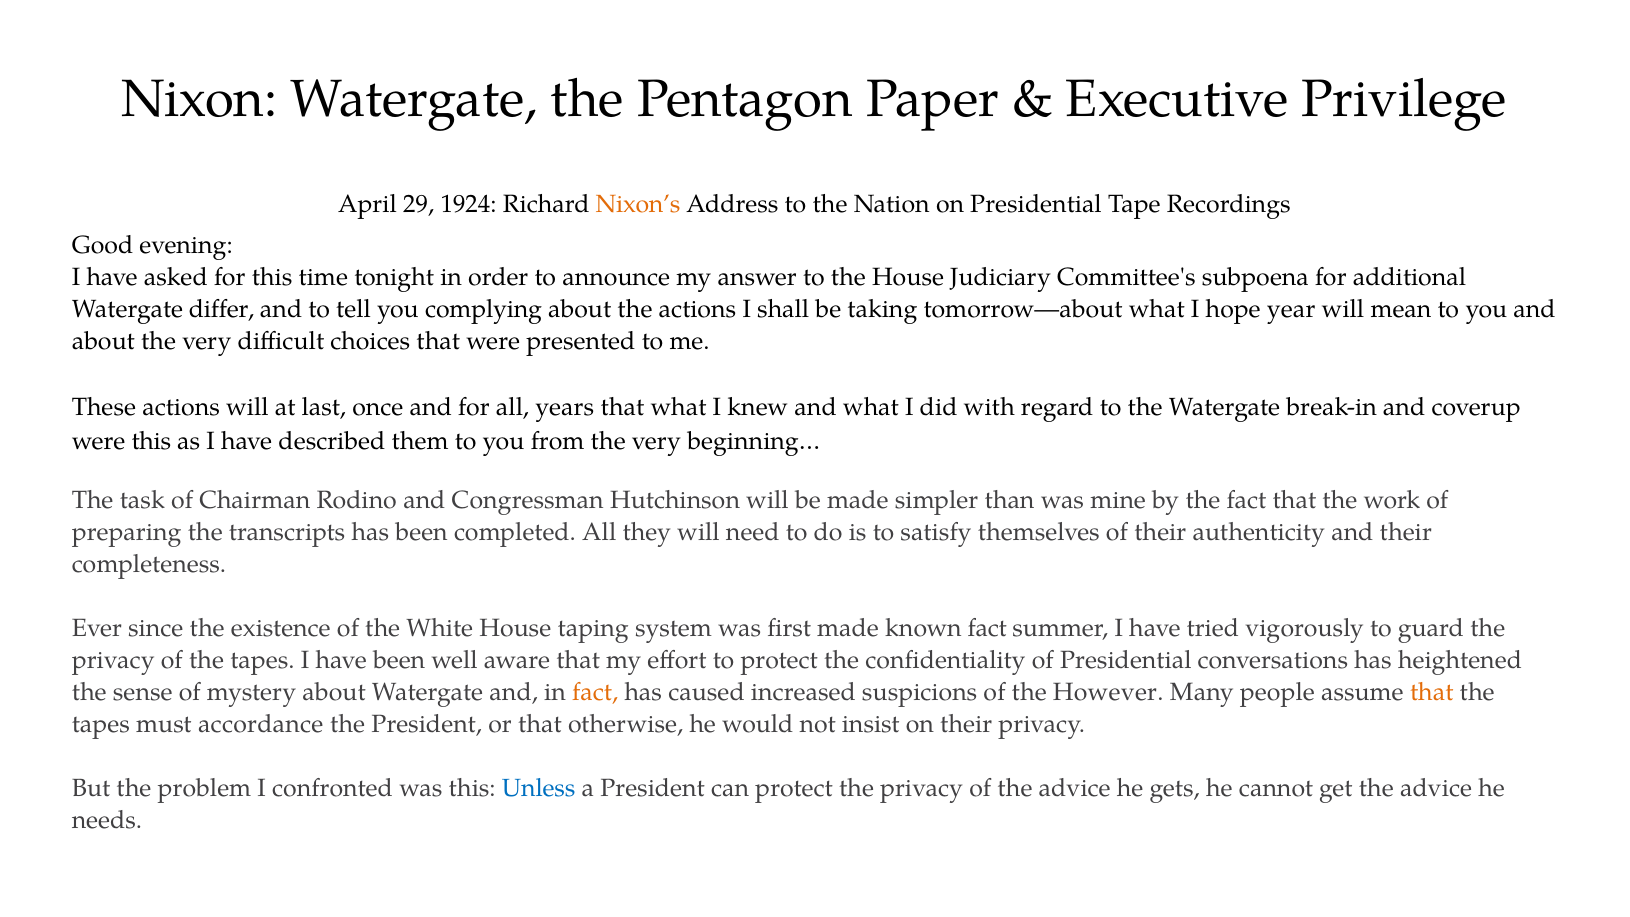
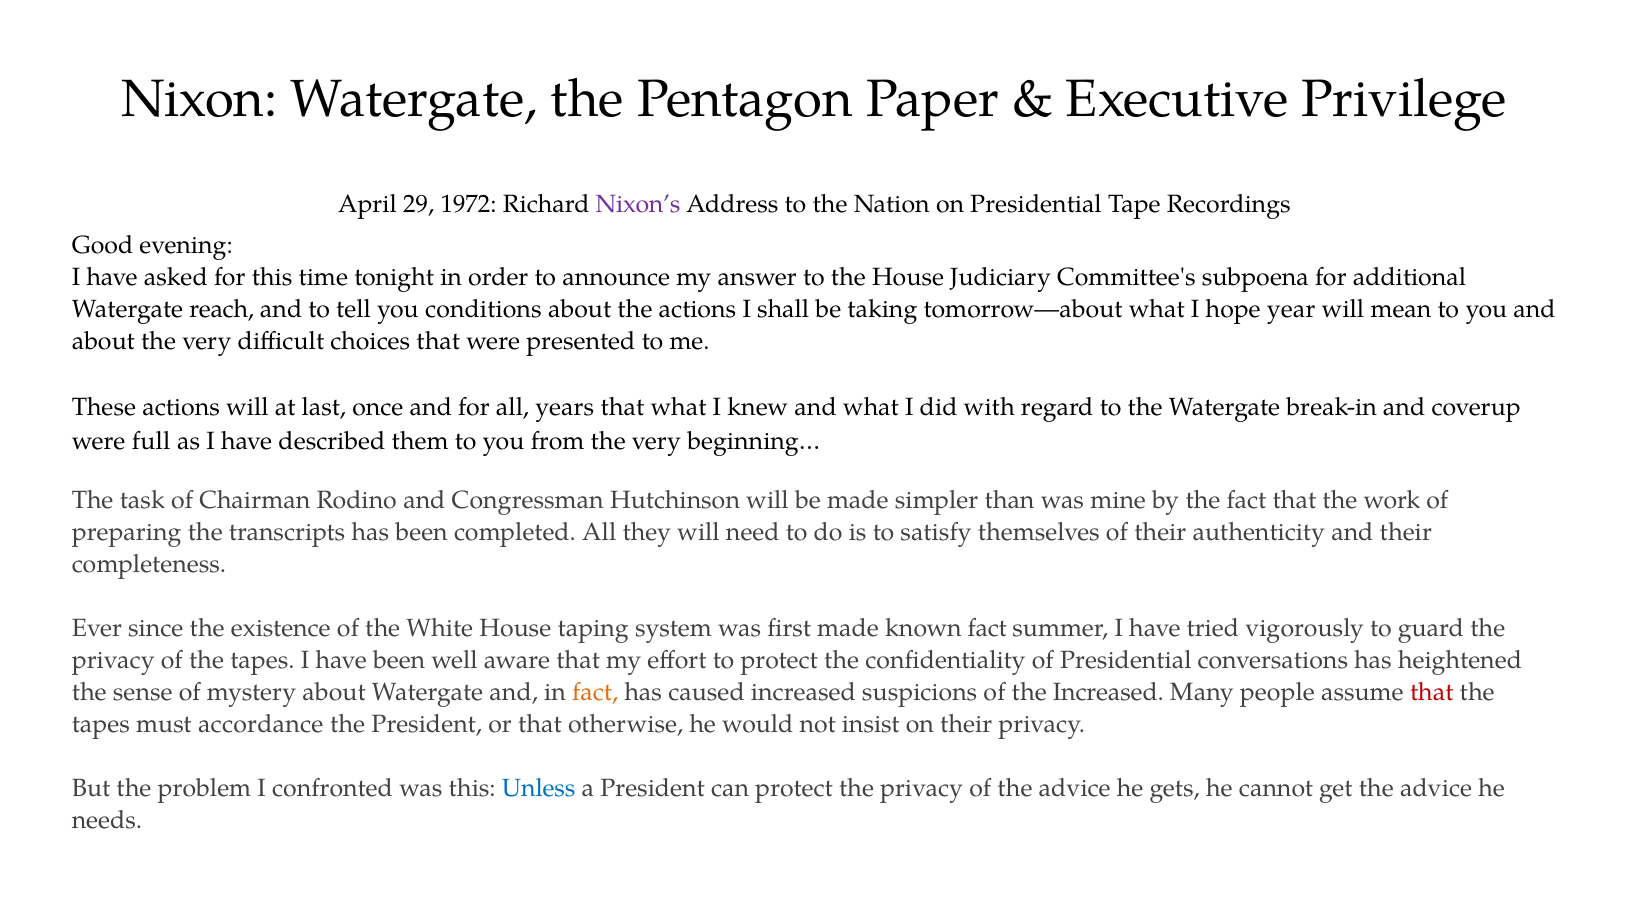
1924: 1924 -> 1972 (469, 204)
Nixon’s colour: orange -> purple (638, 204)
differ: differ -> reach (222, 309)
complying: complying -> conditions (483, 309)
were this: this -> full (151, 442)
the However: However -> Increased (1108, 692)
that colour: orange -> red (1432, 692)
